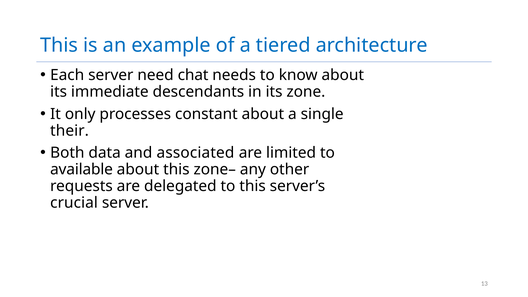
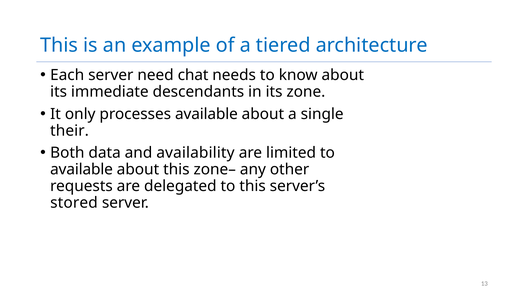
processes constant: constant -> available (206, 114)
associated: associated -> availability (195, 153)
crucial: crucial -> stored (74, 203)
